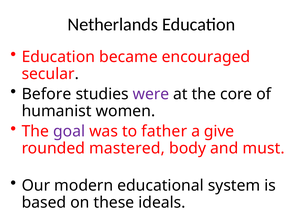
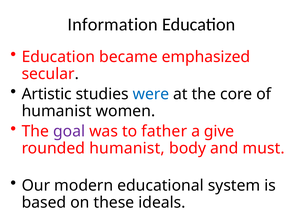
Netherlands: Netherlands -> Information (113, 24)
encouraged: encouraged -> emphasized (206, 57)
Before: Before -> Artistic (47, 94)
were colour: purple -> blue (151, 94)
rounded mastered: mastered -> humanist (127, 148)
